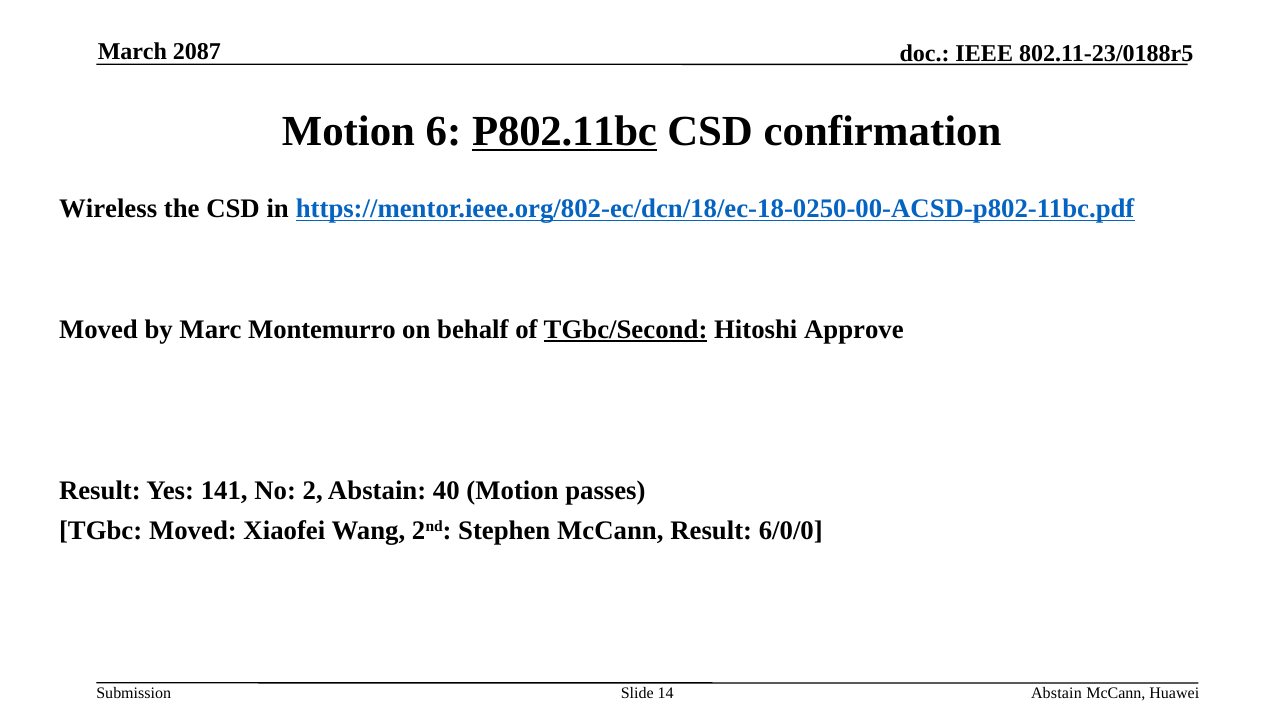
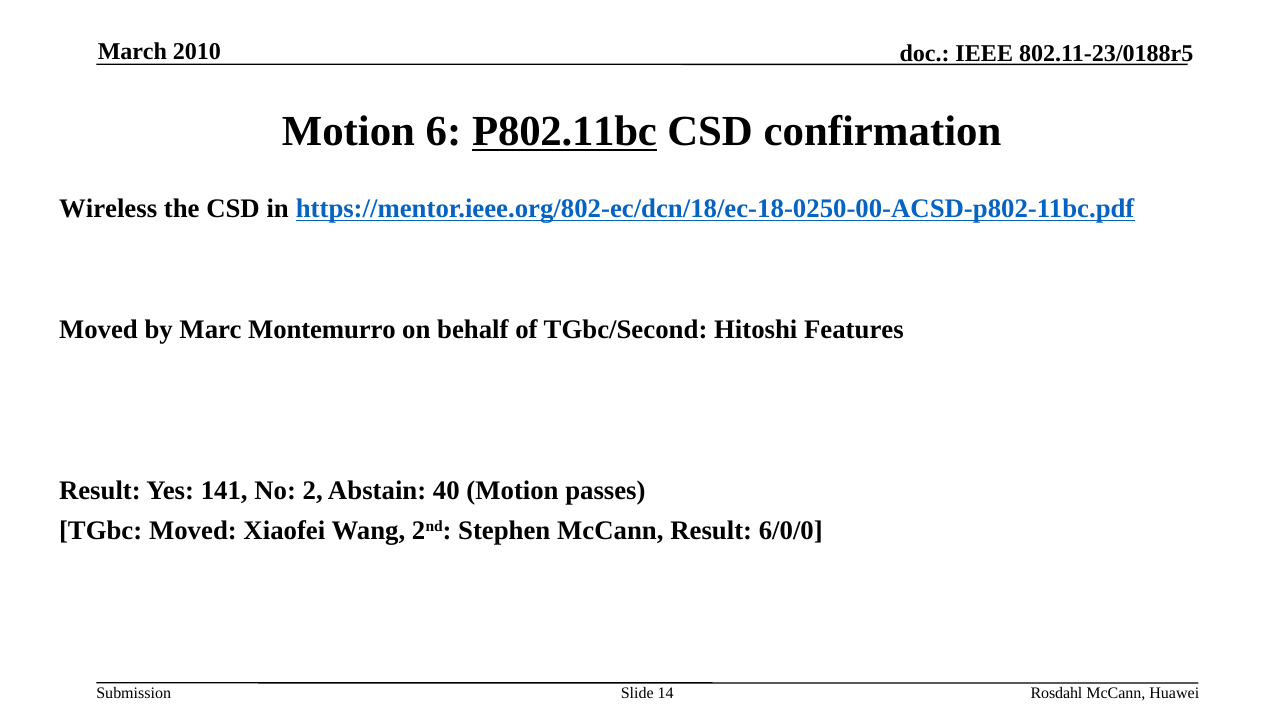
2087: 2087 -> 2010 (197, 51)
TGbc/Second underline: present -> none (626, 329)
Approve: Approve -> Features (854, 329)
14 Abstain: Abstain -> Rosdahl (1057, 693)
